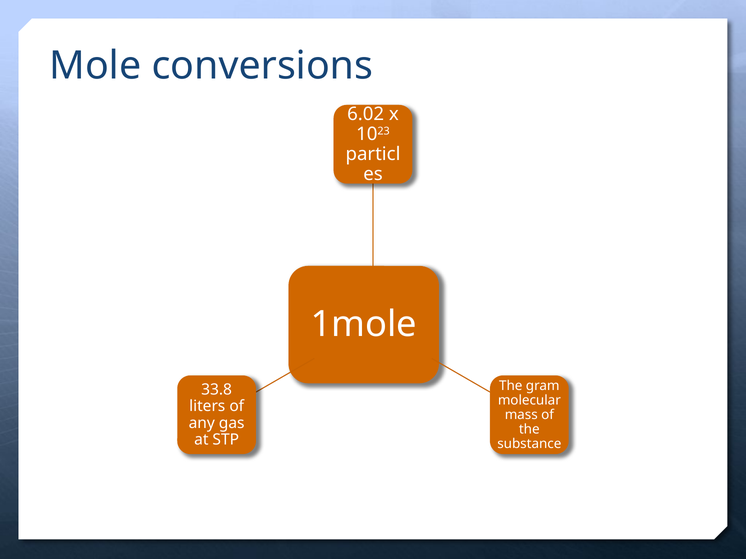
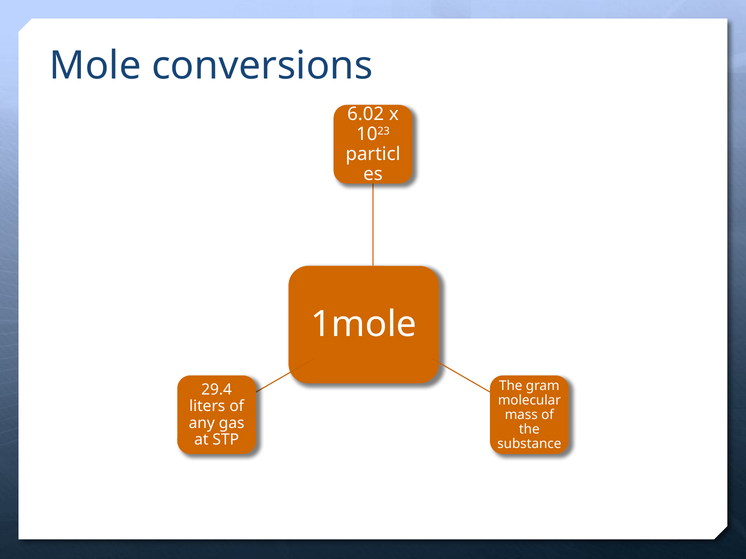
33.8: 33.8 -> 29.4 (217, 390)
